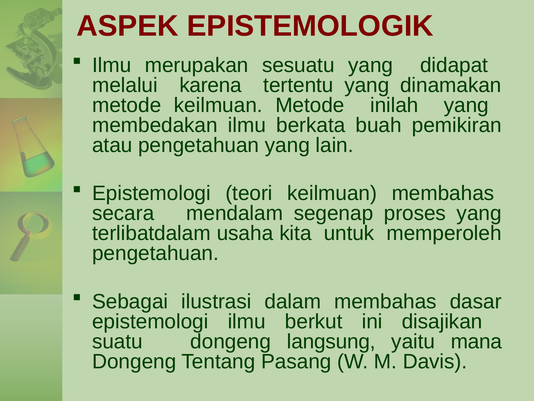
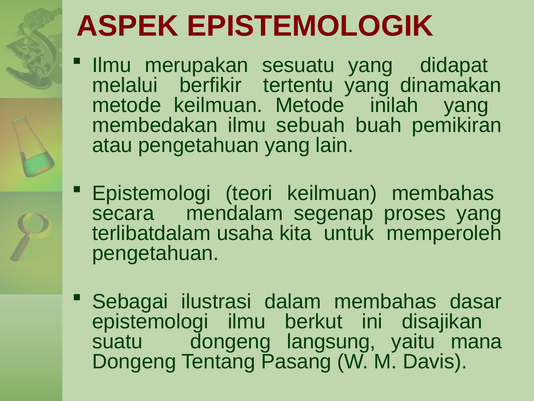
karena: karena -> berfikir (211, 85)
berkata: berkata -> sebuah (311, 125)
